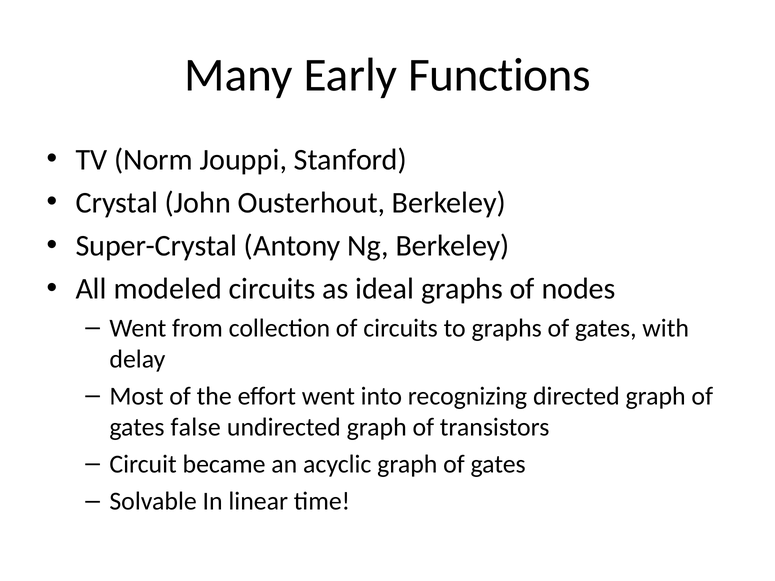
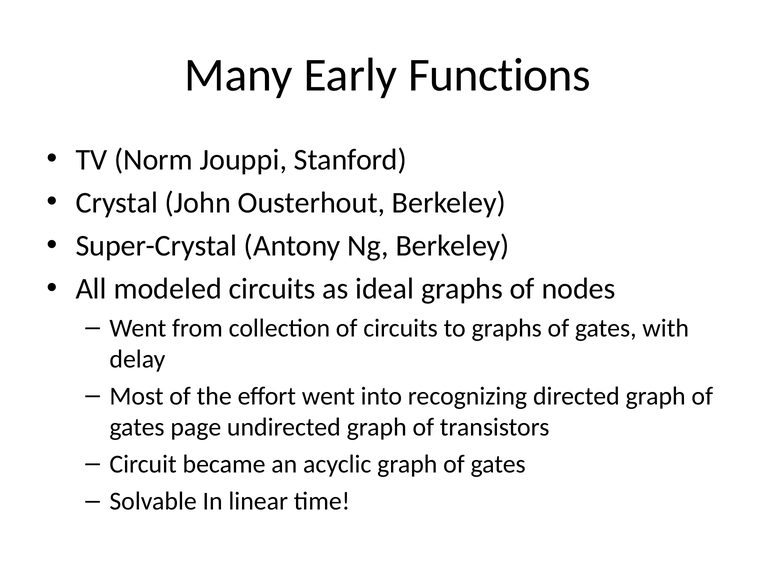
false: false -> page (196, 427)
